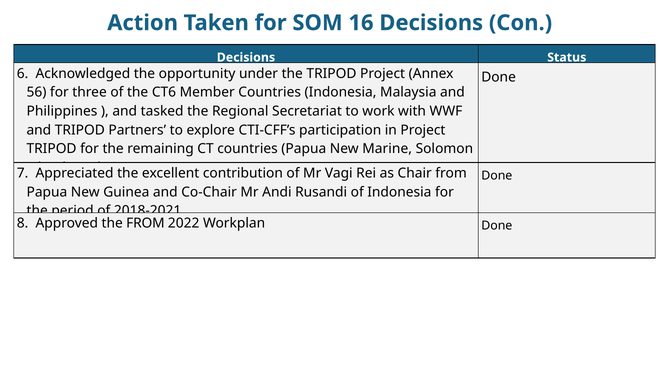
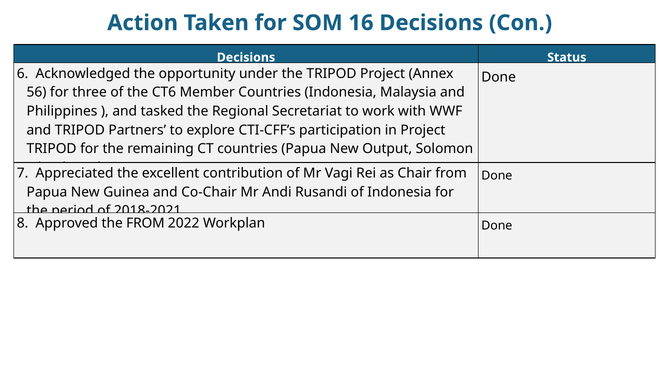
Marine: Marine -> Output (387, 149)
